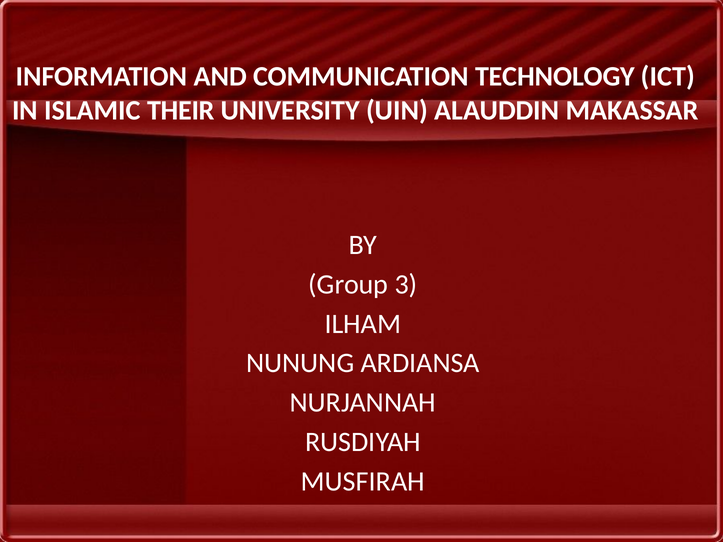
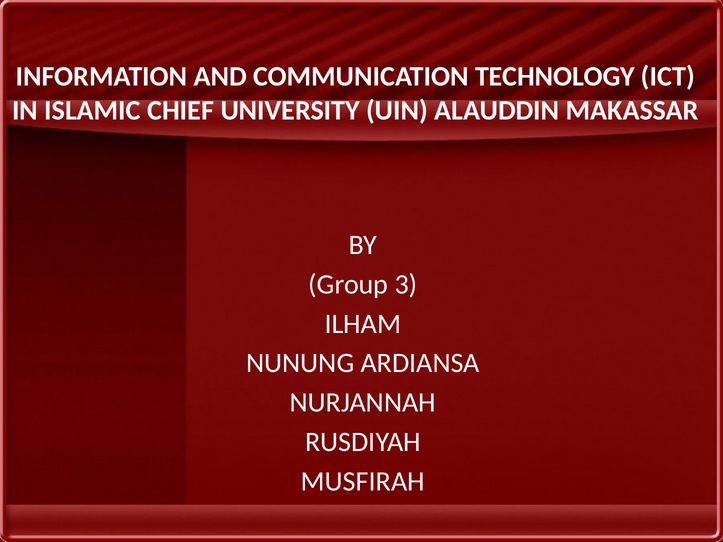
THEIR: THEIR -> CHIEF (181, 110)
